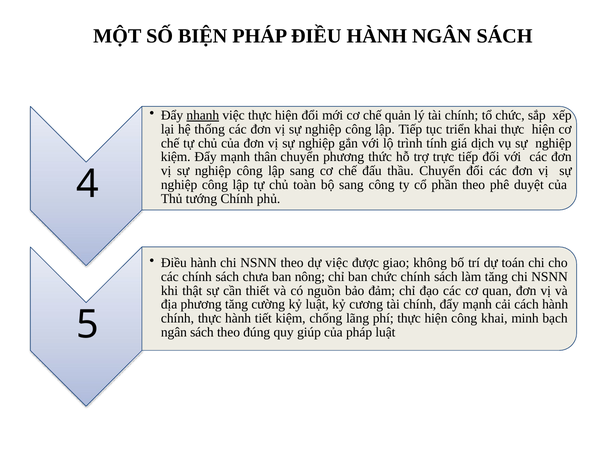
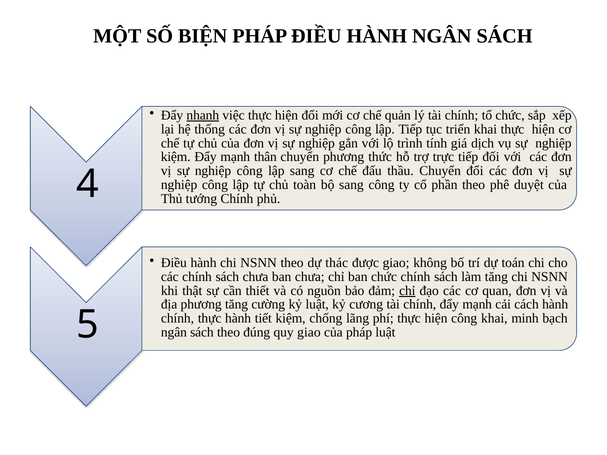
dự việc: việc -> thác (337, 263)
ban nông: nông -> chưa (310, 277)
chỉ underline: none -> present (407, 291)
quy giúp: giúp -> giao (309, 333)
